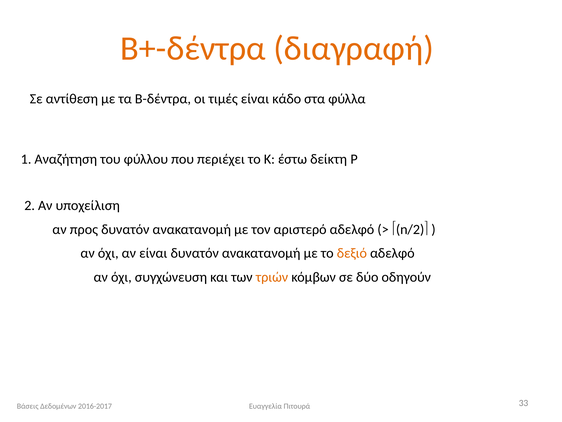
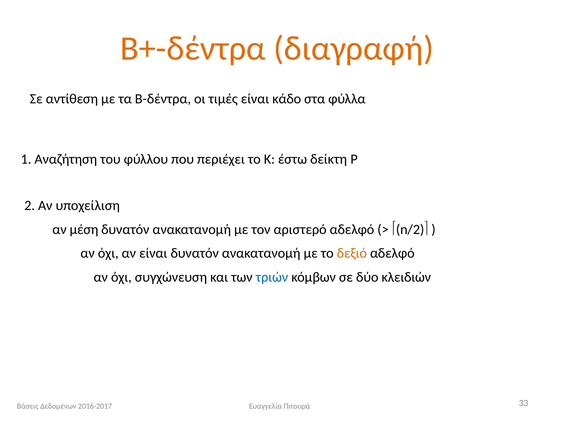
προς: προς -> μέση (84, 229)
τριών colour: orange -> blue (272, 277)
οδηγούν: οδηγούν -> κλειδιών (406, 277)
